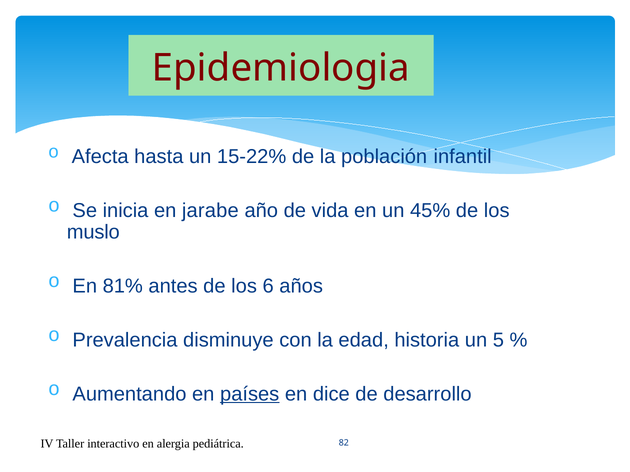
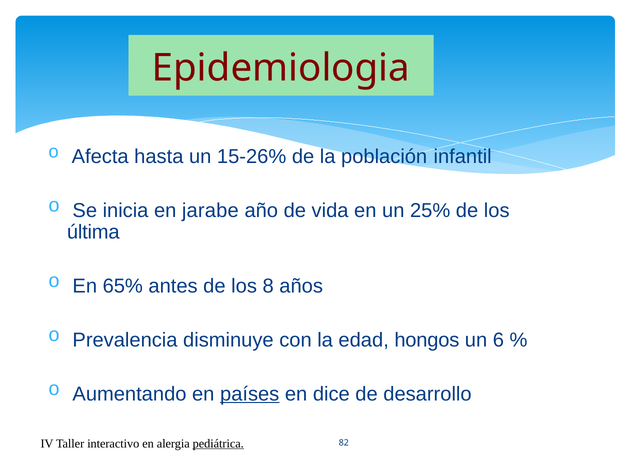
15-22%: 15-22% -> 15-26% (252, 157)
45%: 45% -> 25% (430, 211)
muslo: muslo -> última (93, 232)
81%: 81% -> 65% (123, 286)
6: 6 -> 8 (268, 286)
historia: historia -> hongos (427, 340)
5: 5 -> 6 (498, 340)
pediátrica underline: none -> present (218, 444)
